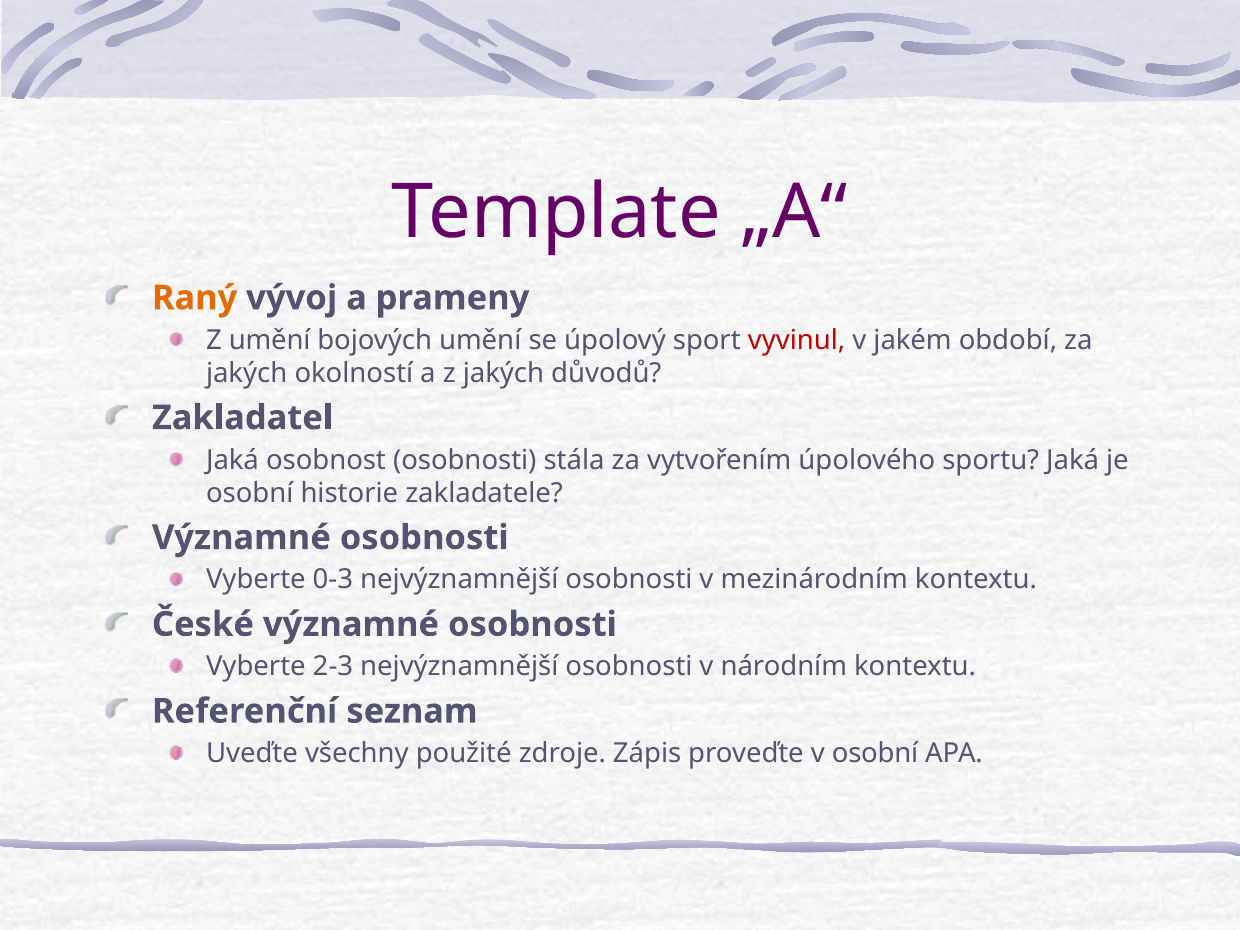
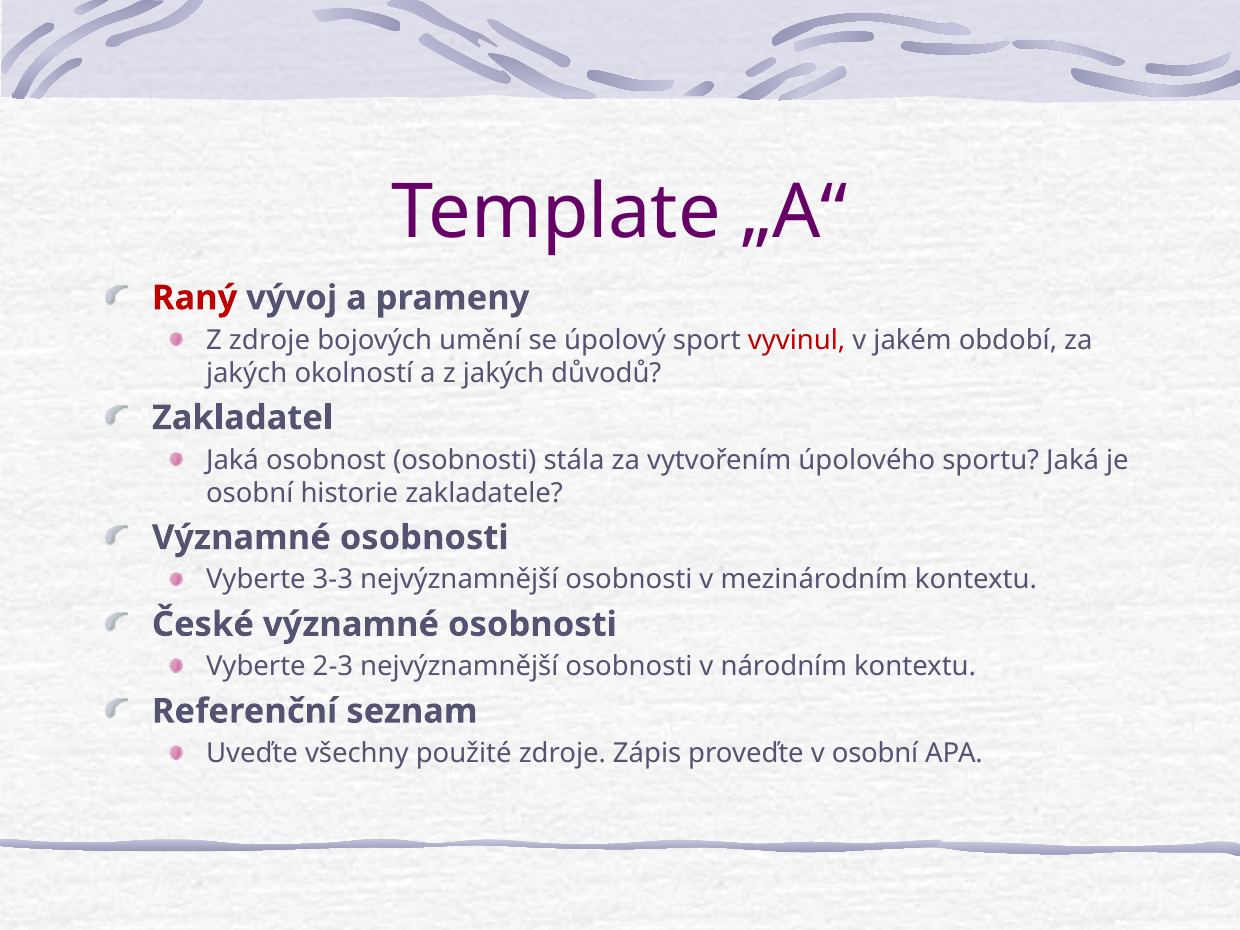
Raný colour: orange -> red (195, 298)
Z umění: umění -> zdroje (269, 340)
0-3: 0-3 -> 3-3 (333, 580)
